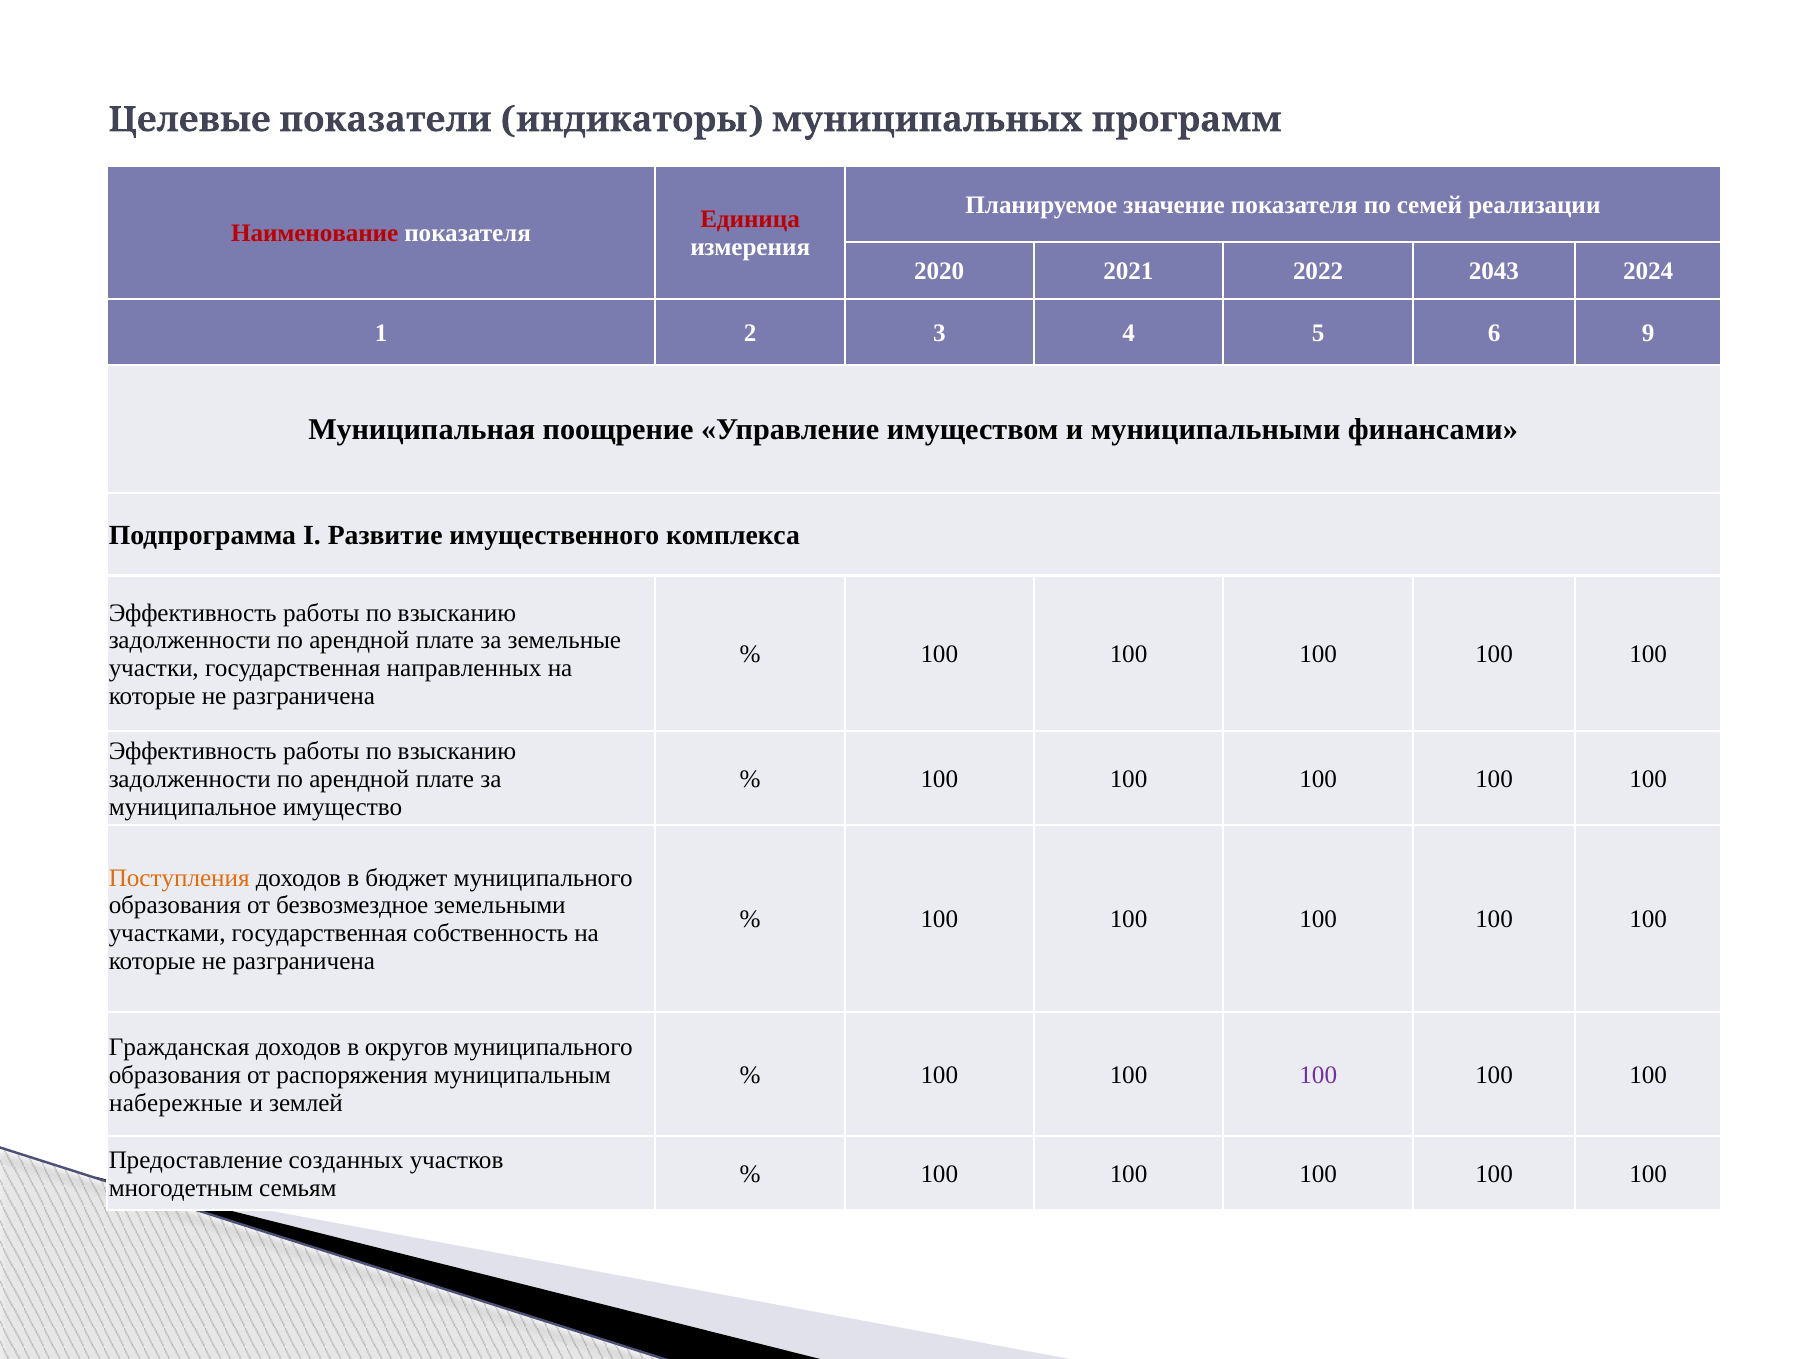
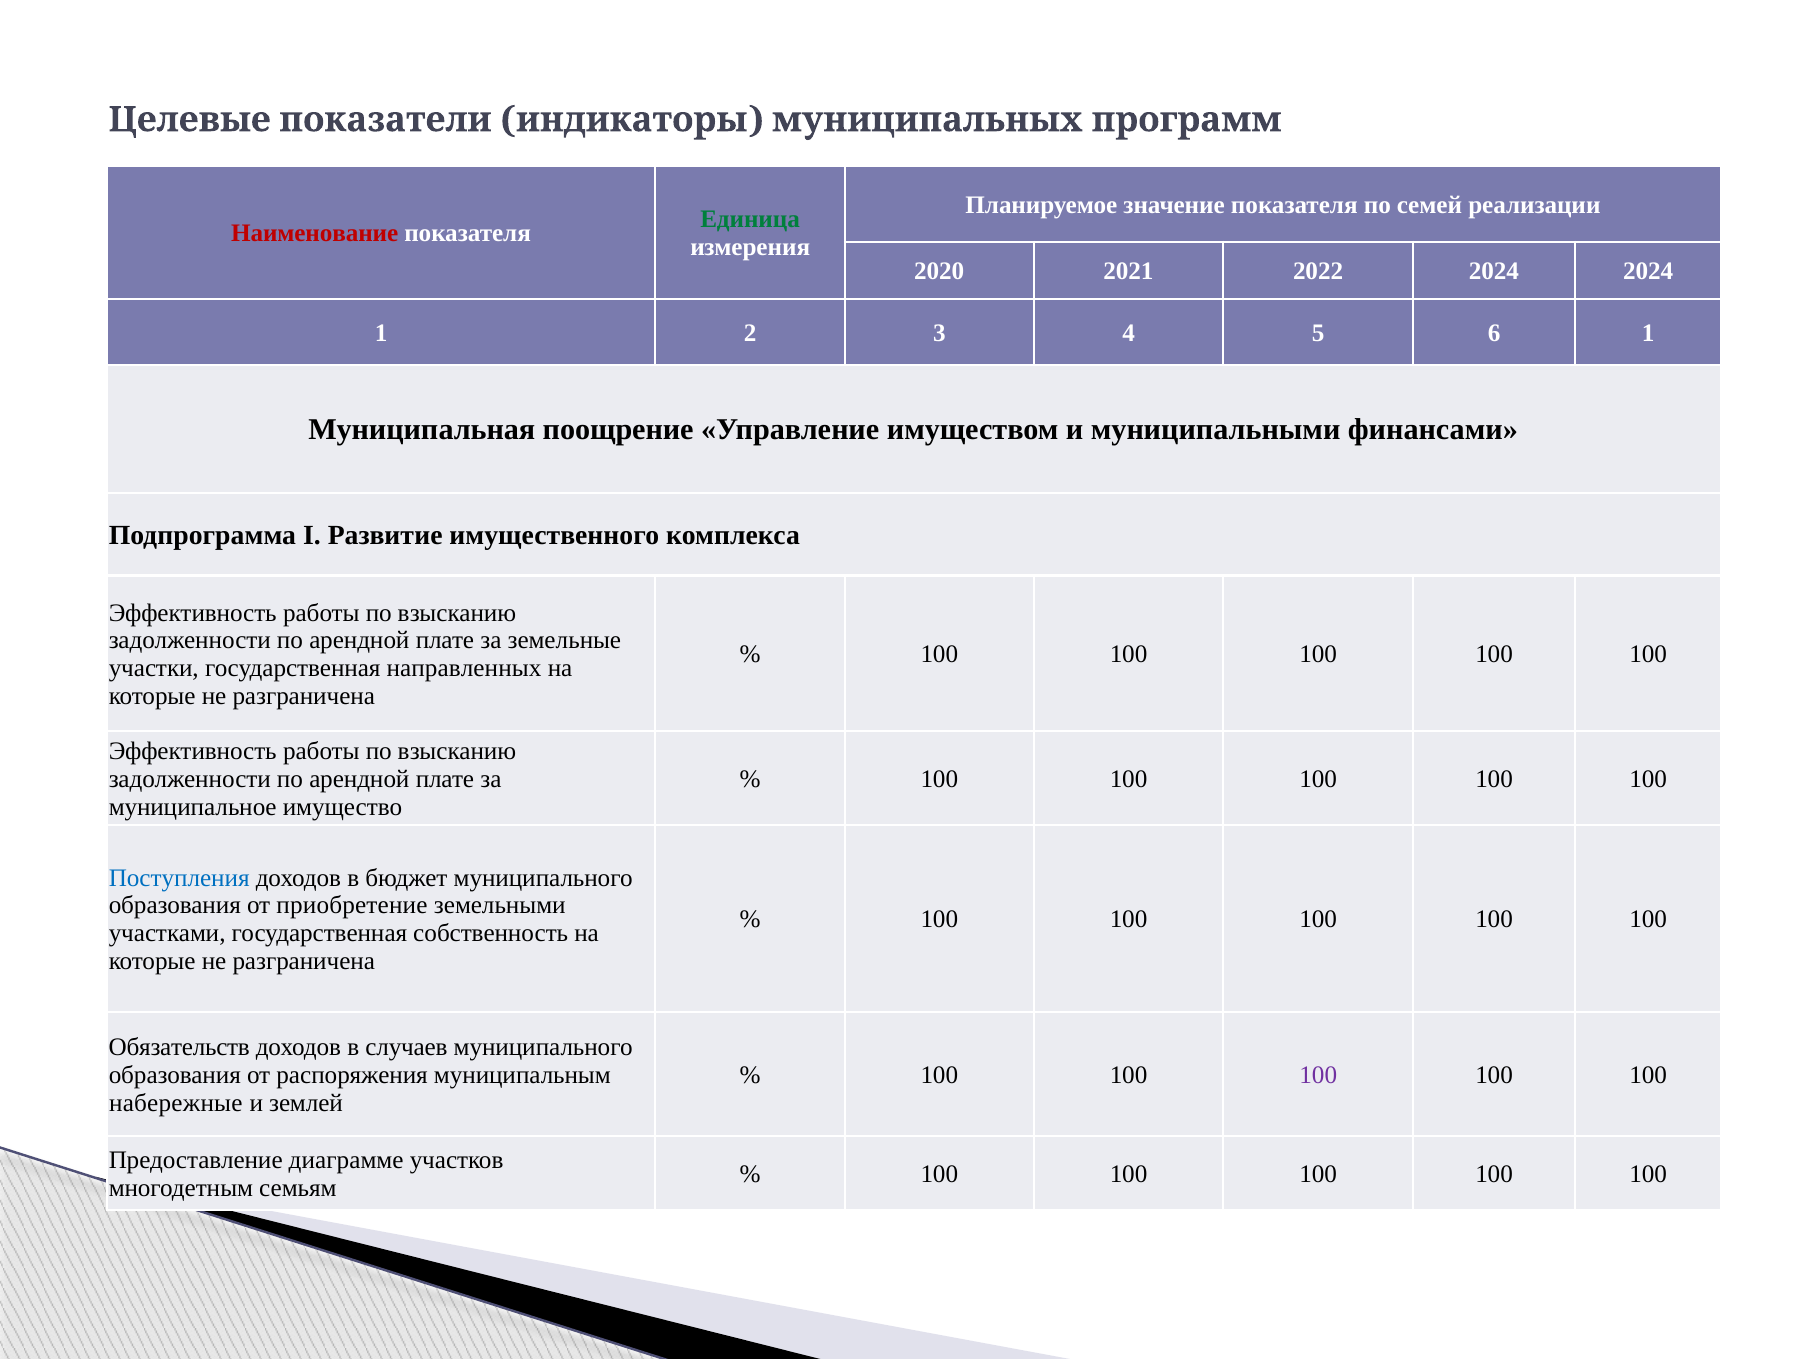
Единица colour: red -> green (750, 220)
2022 2043: 2043 -> 2024 (1494, 271)
6 9: 9 -> 1 (1648, 333)
Поступления colour: orange -> blue (179, 878)
безвозмездное: безвозмездное -> приобретение (352, 906)
Гражданская: Гражданская -> Обязательств (179, 1047)
округов: округов -> случаев (406, 1047)
созданных: созданных -> диаграмме (346, 1161)
